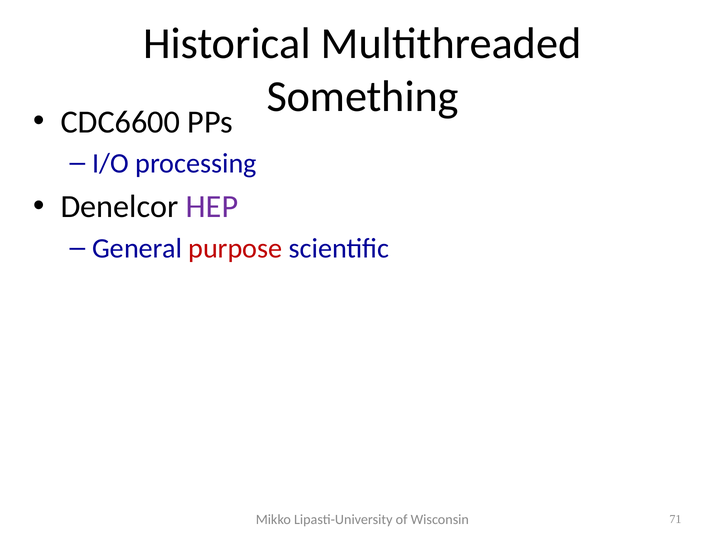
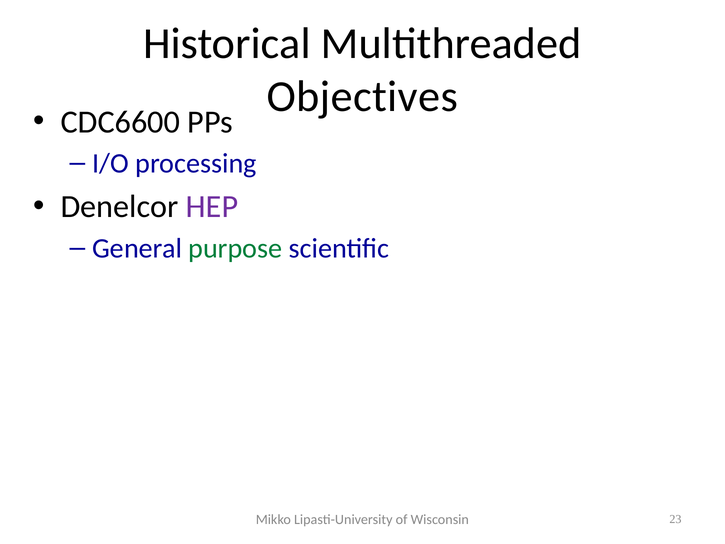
Something: Something -> Objectives (362, 97)
purpose colour: red -> green (235, 248)
71: 71 -> 23 (675, 519)
